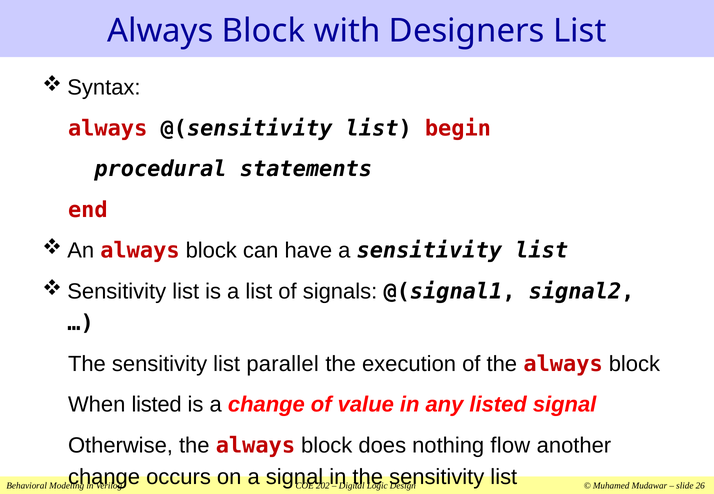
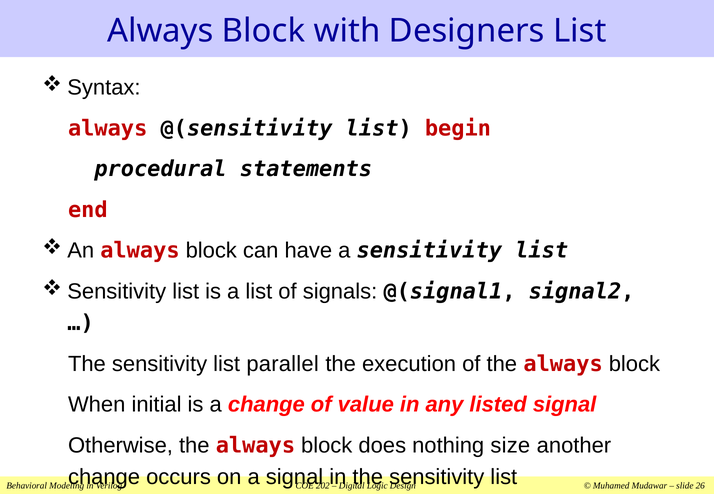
When listed: listed -> initial (157, 405)
flow: flow -> size (510, 446)
